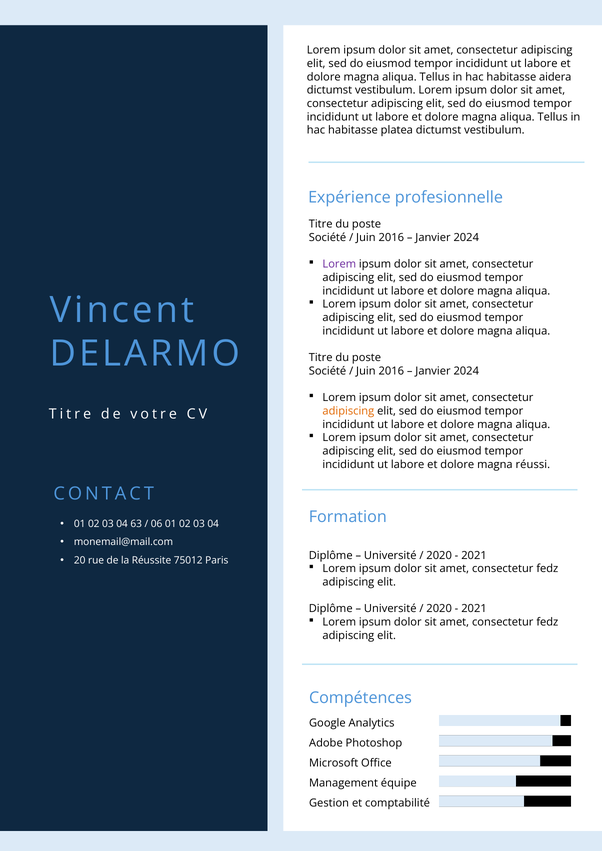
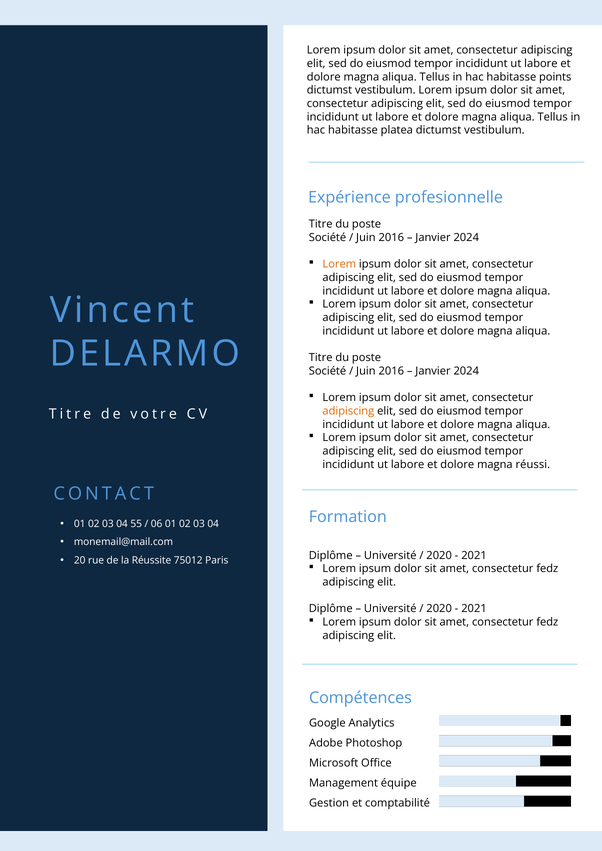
aidera: aidera -> points (555, 77)
Lorem colour: purple -> orange (339, 264)
63: 63 -> 55 (136, 524)
